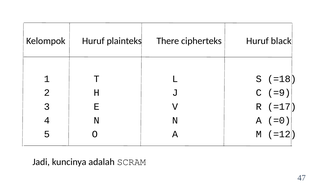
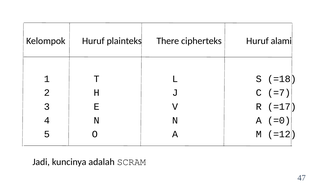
black: black -> alami (281, 41)
=9: =9 -> =7 (279, 93)
